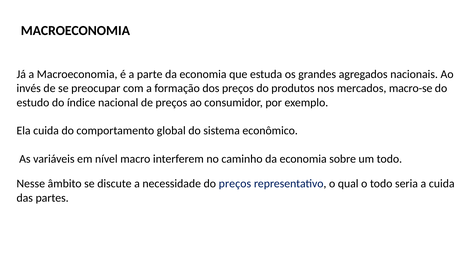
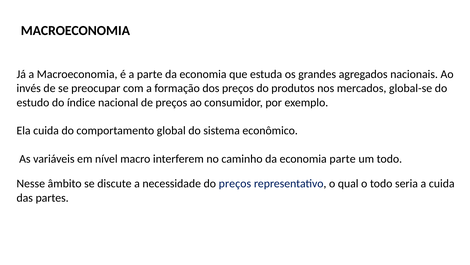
macro-se: macro-se -> global-se (411, 88)
economia sobre: sobre -> parte (343, 159)
